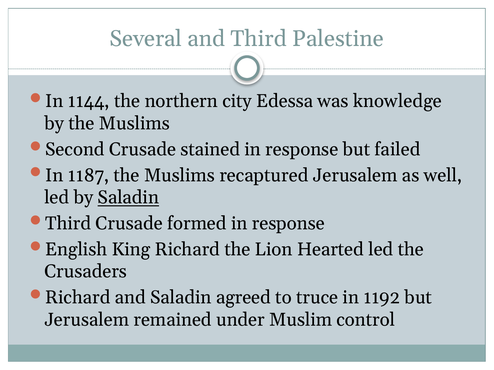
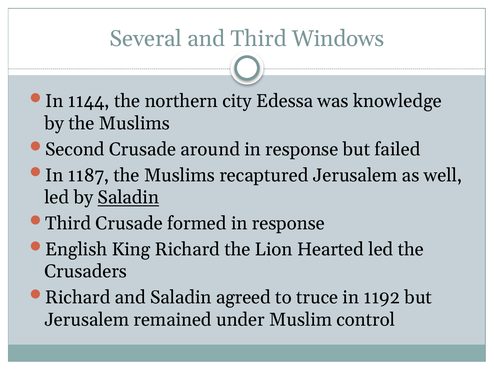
Palestine: Palestine -> Windows (338, 39)
stained: stained -> around (210, 150)
